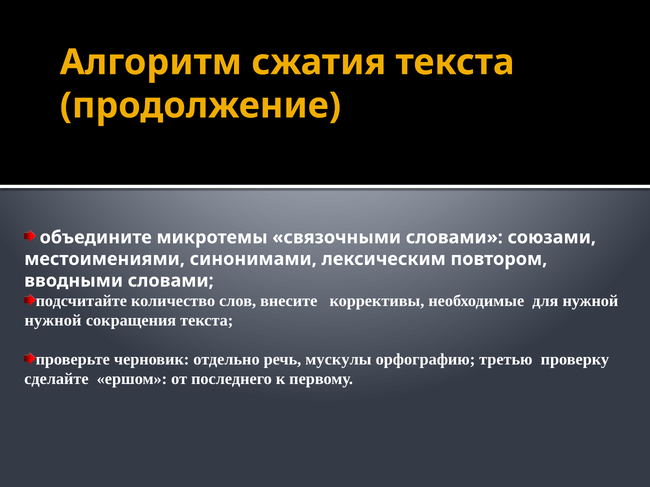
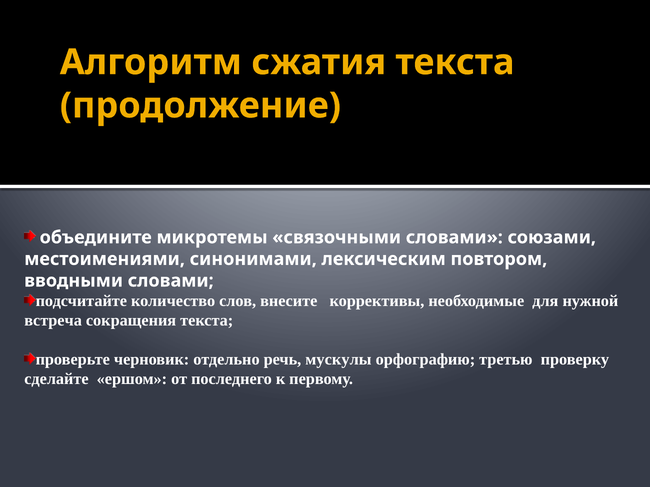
нужной: нужной -> встреча (53, 321)
